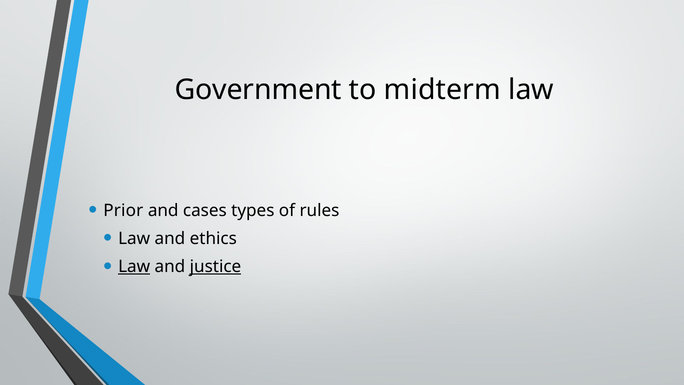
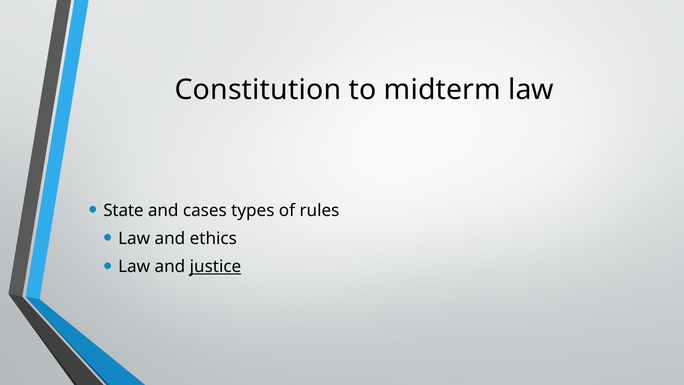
Government: Government -> Constitution (258, 90)
Prior: Prior -> State (123, 210)
Law underline: present -> none (134, 267)
